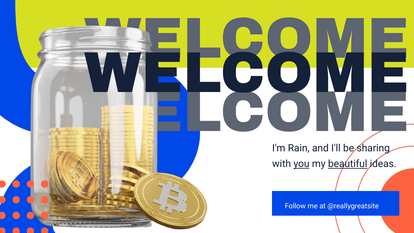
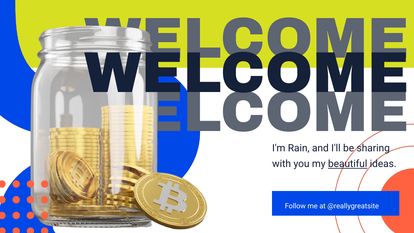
you underline: present -> none (301, 164)
